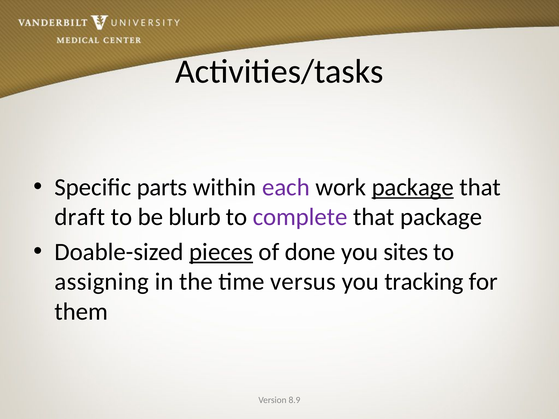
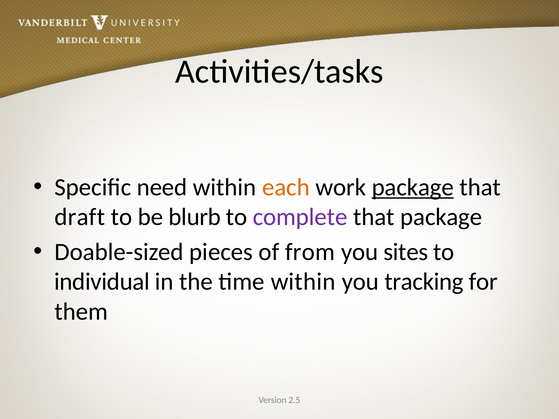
parts: parts -> need (162, 187)
each colour: purple -> orange (286, 187)
pieces underline: present -> none (221, 252)
done: done -> from (310, 252)
assigning: assigning -> individual (102, 282)
time versus: versus -> within (303, 282)
8.9: 8.9 -> 2.5 (294, 400)
